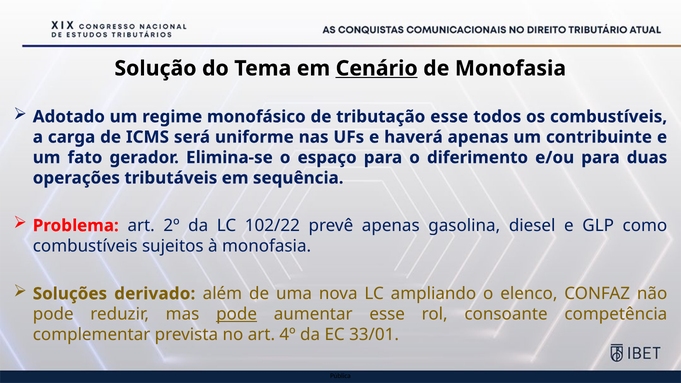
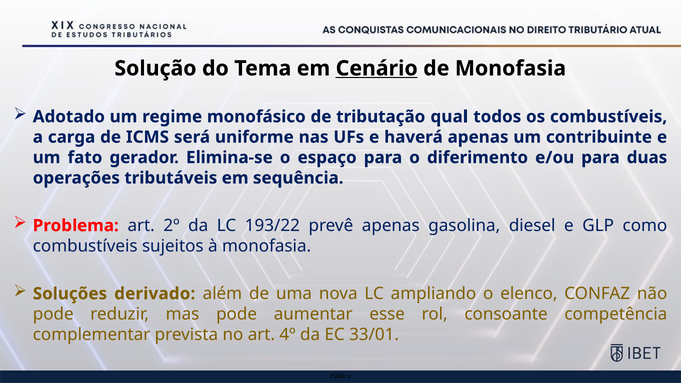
tributação esse: esse -> qual (449, 117)
102/22: 102/22 -> 193/22 (272, 226)
pode underline: present -> none (237, 314)
